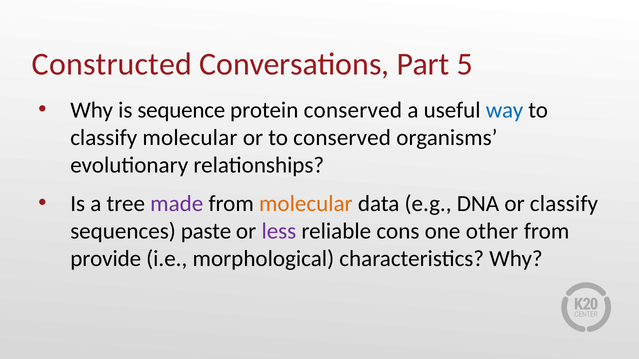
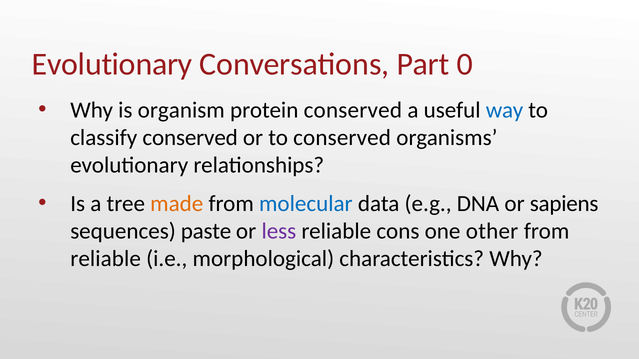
Constructed: Constructed -> Evolutionary (112, 64)
5: 5 -> 0 (465, 64)
sequence: sequence -> organism (181, 110)
classify molecular: molecular -> conserved (190, 138)
made colour: purple -> orange (177, 204)
molecular colour: orange -> blue (306, 204)
or classify: classify -> sapiens (564, 204)
provide: provide -> reliable (106, 259)
